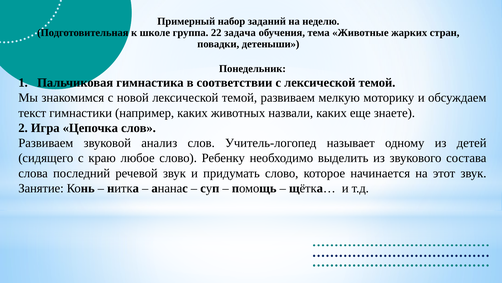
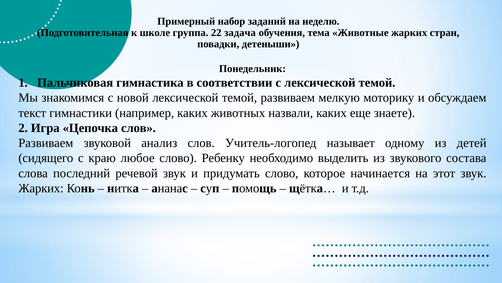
Занятие: Занятие -> Жарких (41, 188)
